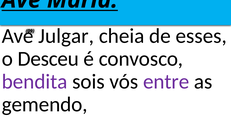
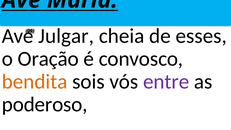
Desceu: Desceu -> Oração (48, 59)
bendita colour: purple -> orange (35, 82)
gemendo: gemendo -> poderoso (45, 104)
